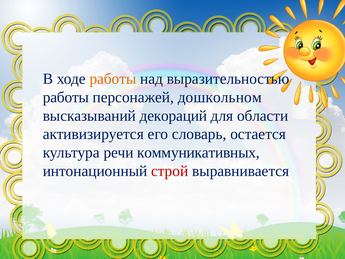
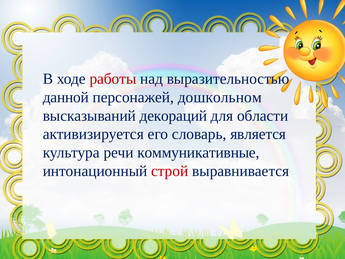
работы colour: orange -> red (113, 79)
работы: работы -> данной (66, 97)
остается: остается -> является (258, 134)
коммуникативных: коммуникативных -> коммуникативные (198, 152)
